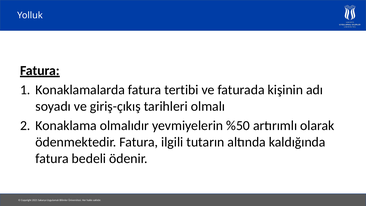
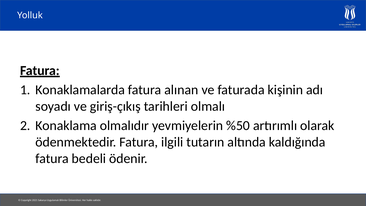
tertibi: tertibi -> alınan (181, 90)
